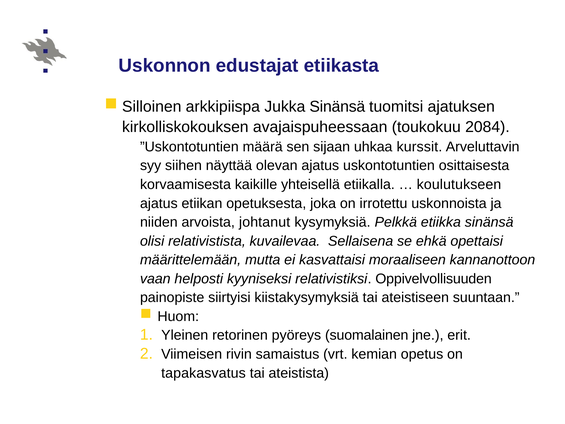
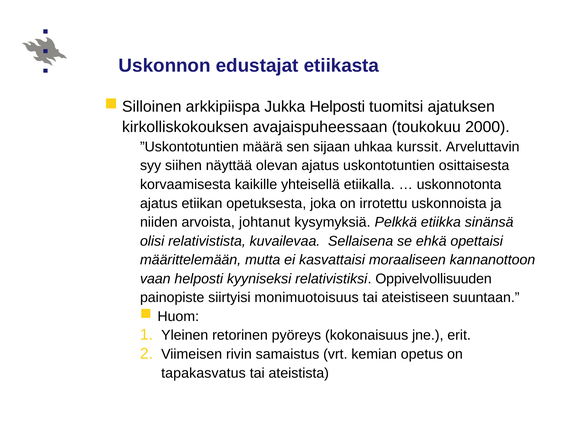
Jukka Sinänsä: Sinänsä -> Helposti (337, 107)
2084: 2084 -> 2000 (487, 127)
koulutukseen: koulutukseen -> uskonnotonta (459, 184)
kiistakysymyksiä: kiistakysymyksiä -> monimuotoisuus (307, 297)
suomalainen: suomalainen -> kokonaisuus (367, 335)
